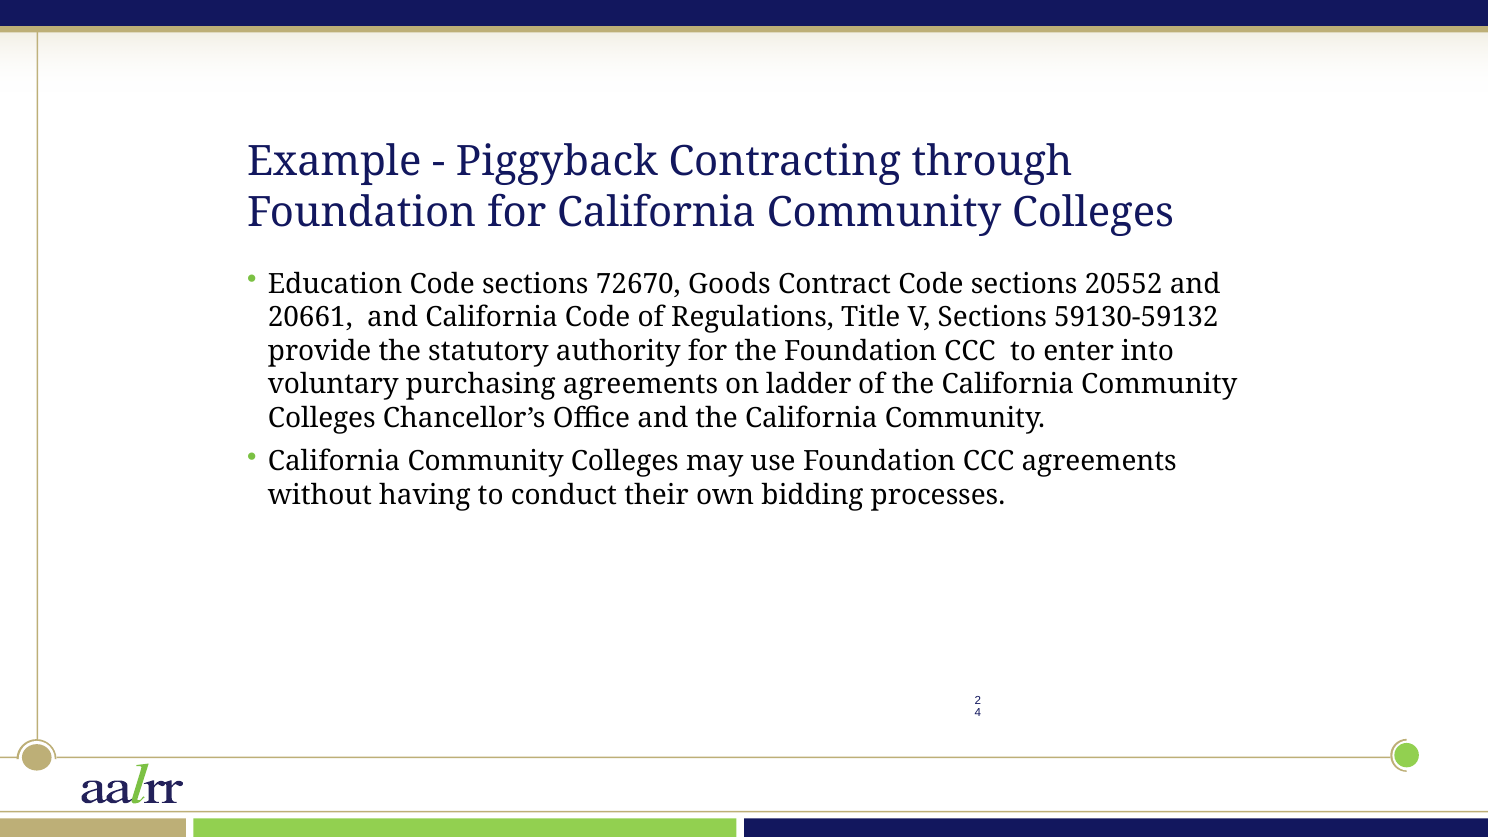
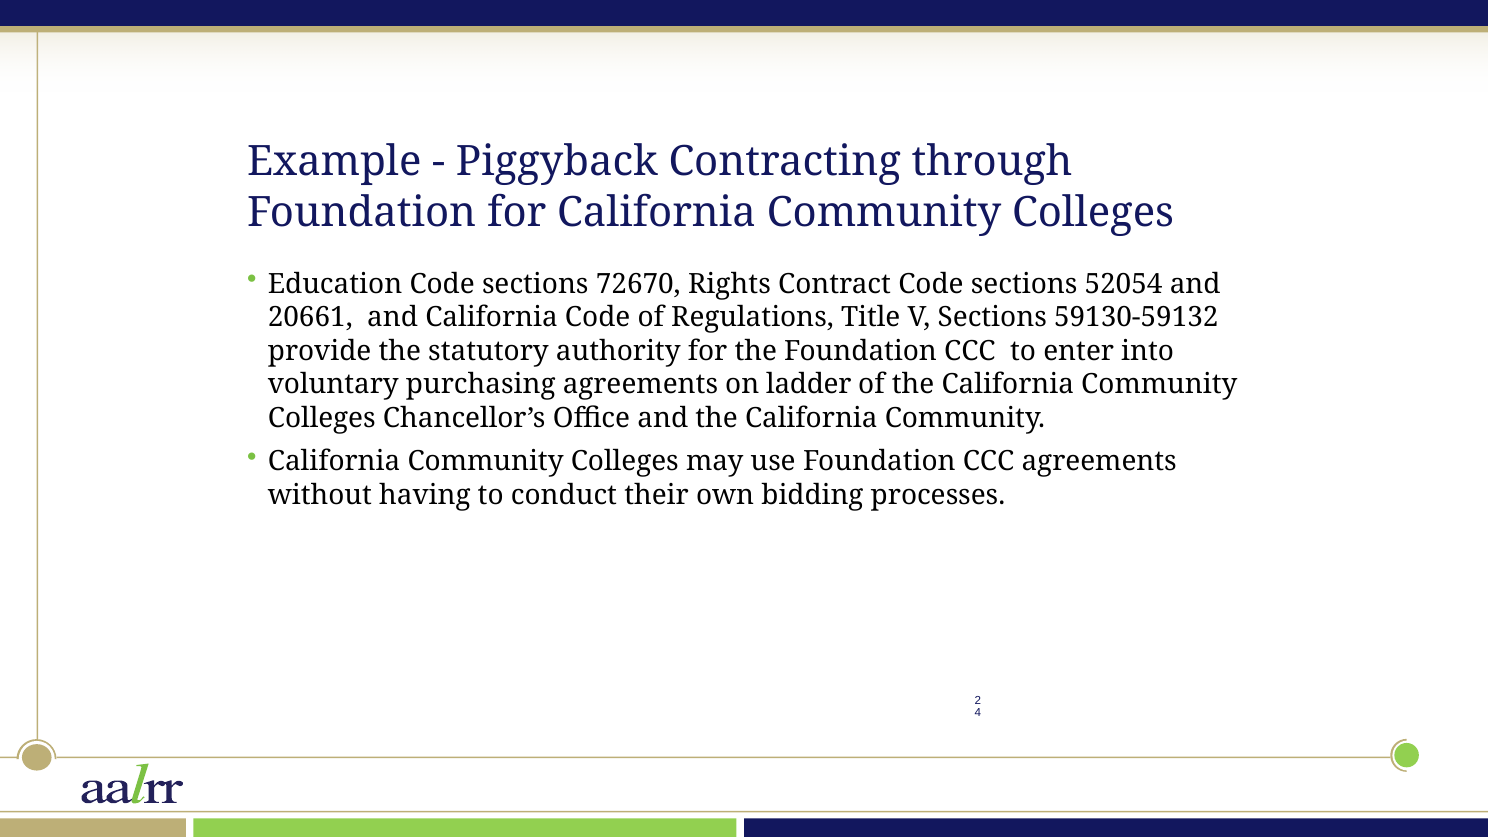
Goods: Goods -> Rights (729, 284)
20552: 20552 -> 52054 (1124, 284)
